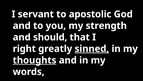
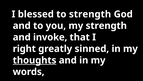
servant: servant -> blessed (36, 14)
to apostolic: apostolic -> strength (90, 14)
should: should -> invoke (50, 37)
sinned underline: present -> none (92, 48)
